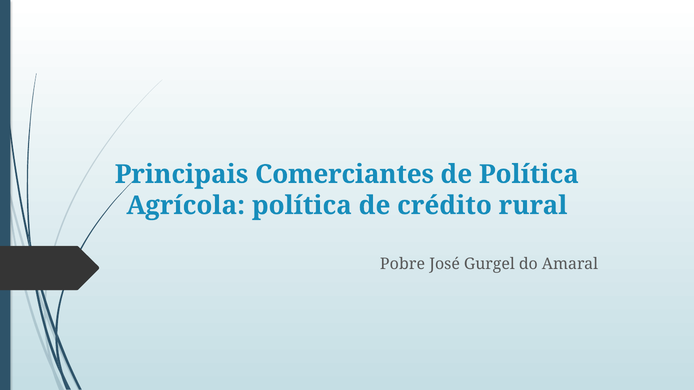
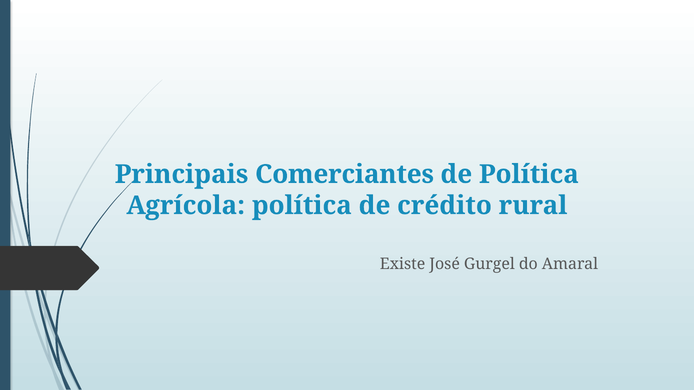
Pobre: Pobre -> Existe (403, 265)
